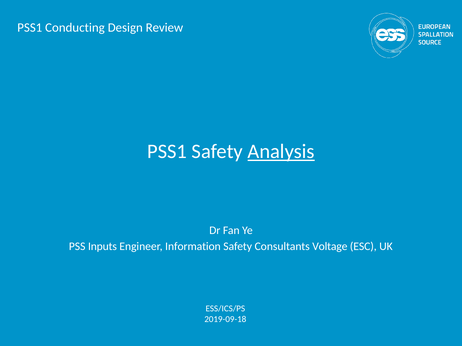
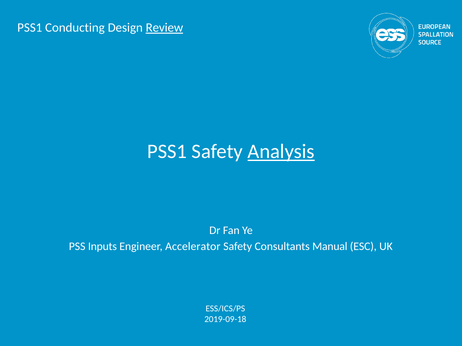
Review underline: none -> present (164, 28)
Information: Information -> Accelerator (193, 247)
Voltage: Voltage -> Manual (330, 247)
